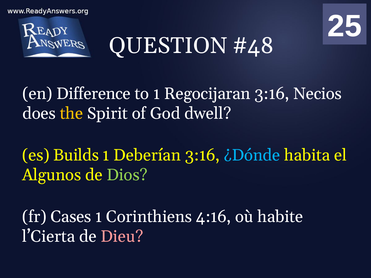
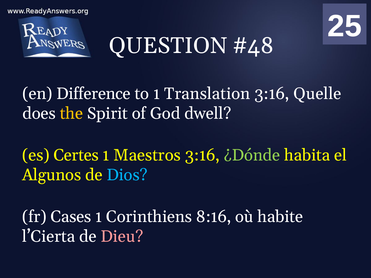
Regocijaran: Regocijaran -> Translation (207, 94)
Necios: Necios -> Quelle (317, 94)
Builds: Builds -> Certes (76, 155)
Deberían: Deberían -> Maestros (147, 155)
¿Dónde colour: light blue -> light green (252, 155)
Dios colour: light green -> light blue (127, 175)
4:16: 4:16 -> 8:16 (214, 217)
